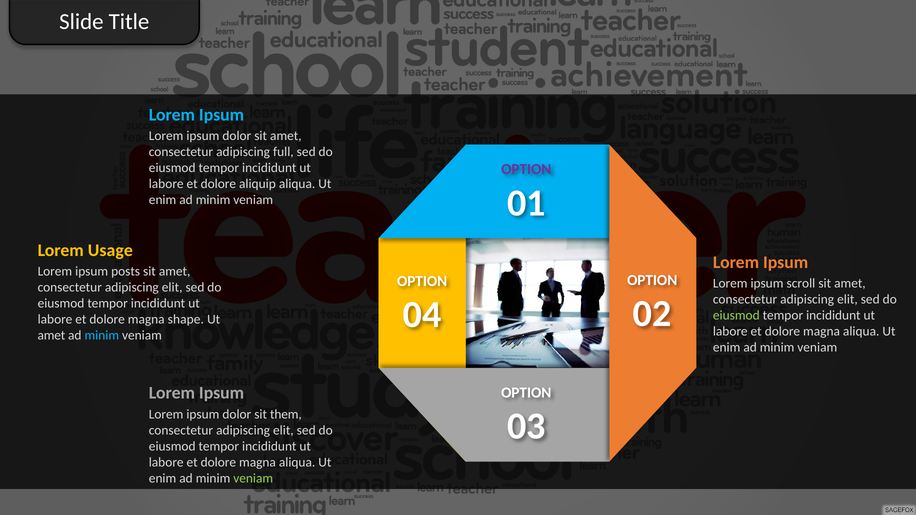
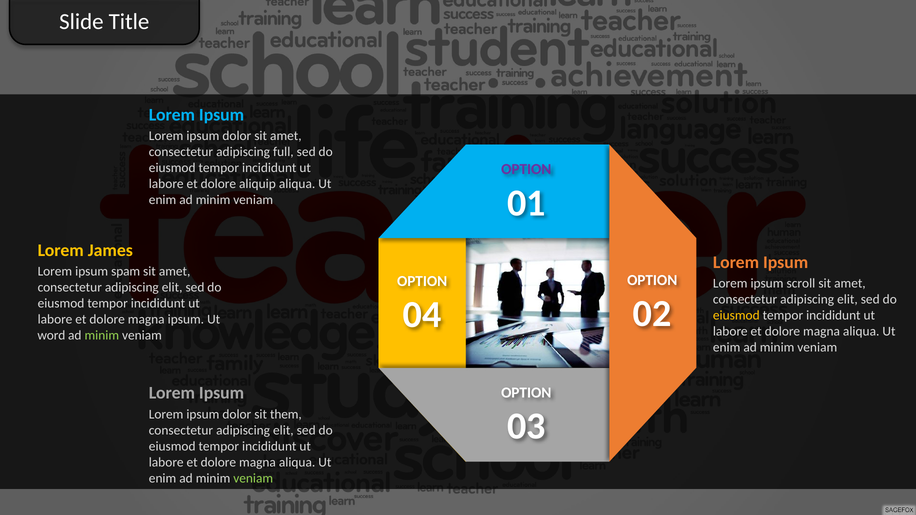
Usage: Usage -> James (110, 250)
posts: posts -> spam (126, 271)
eiusmod colour: light green -> yellow (736, 315)
magna shape: shape -> ipsum (186, 320)
amet: amet -> word (51, 336)
minim colour: light blue -> light green (102, 336)
